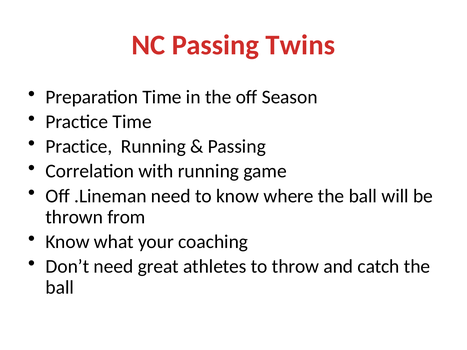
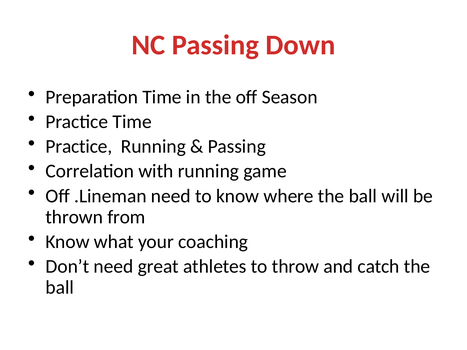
Twins: Twins -> Down (300, 45)
